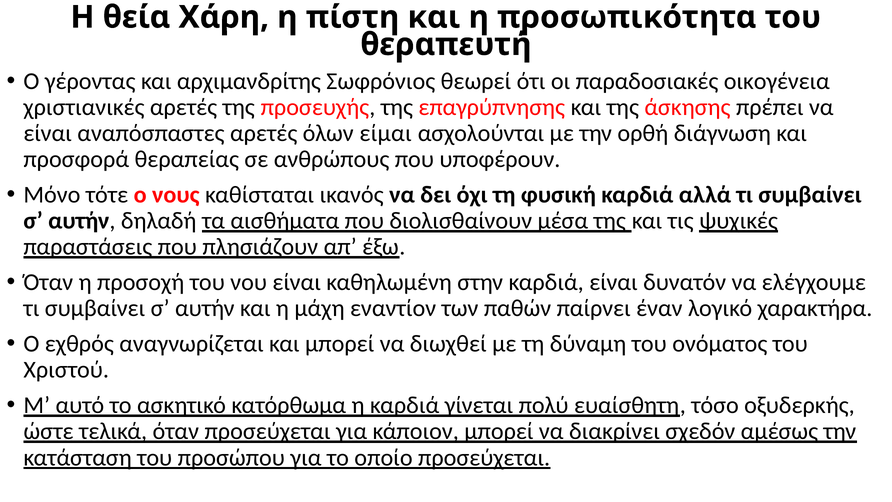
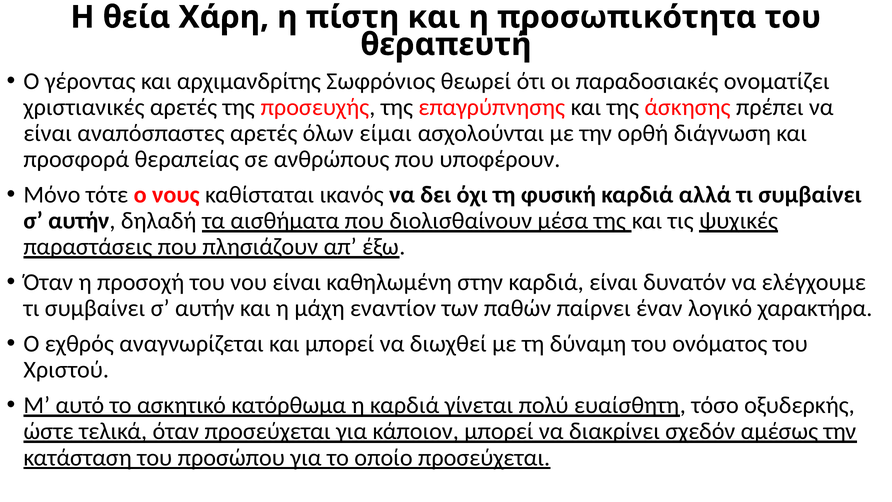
οικογένεια: οικογένεια -> ονοματίζει (777, 81)
